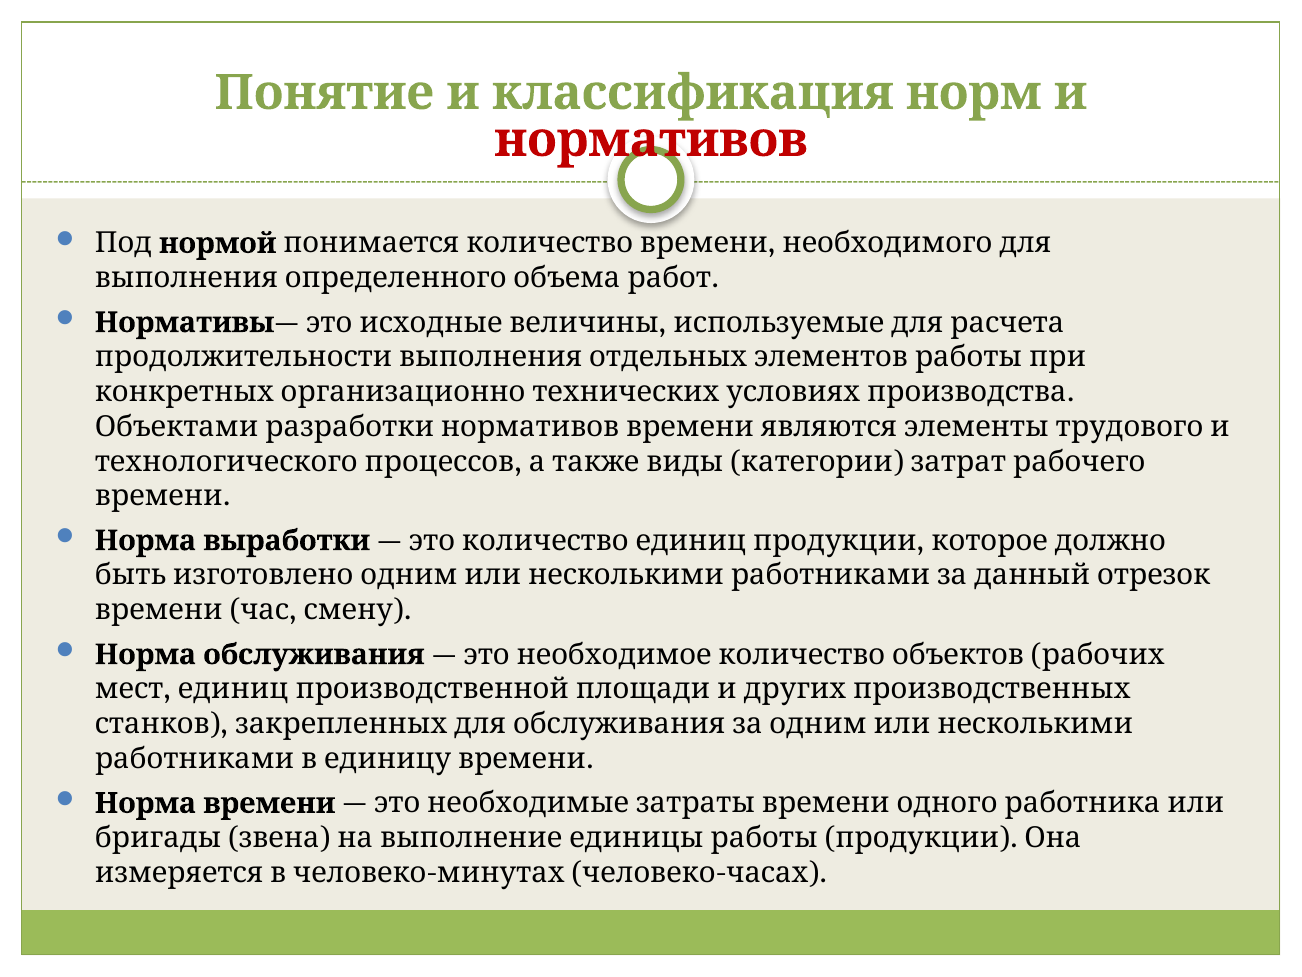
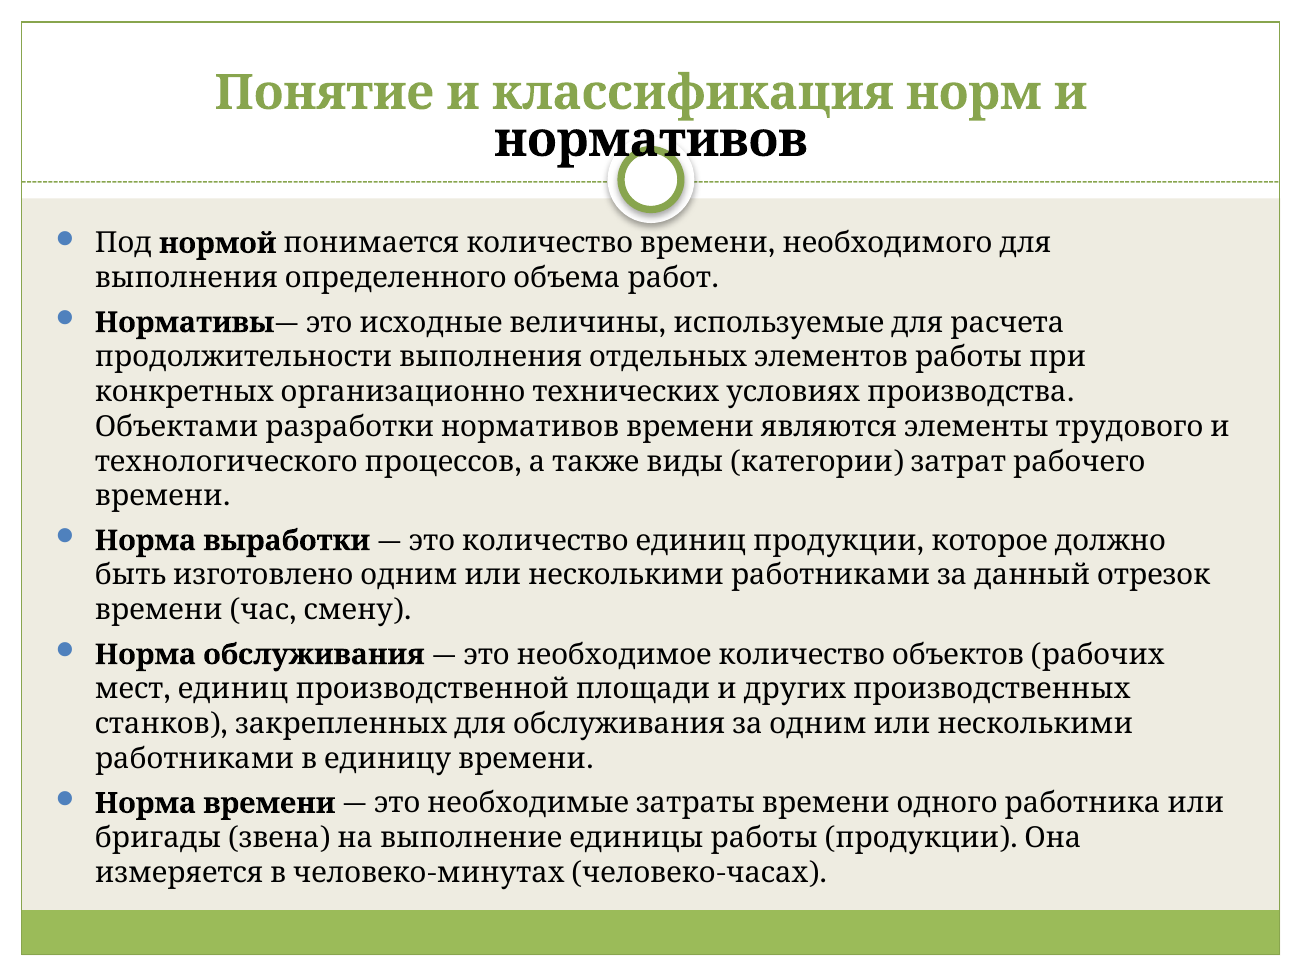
нормативов colour: red -> black (651, 140)
